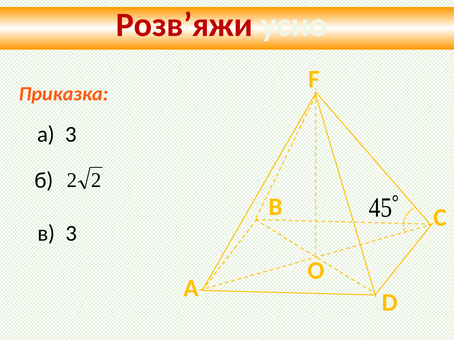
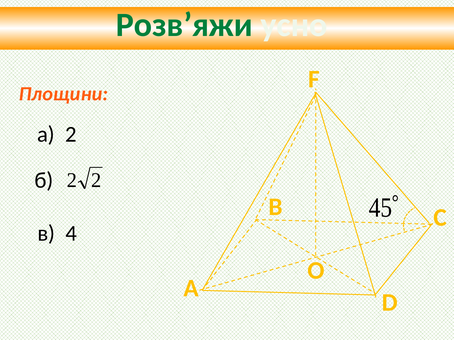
Розв’яжи colour: red -> green (184, 25)
Приказка: Приказка -> Площини (63, 94)
а 3: 3 -> 2 (71, 134)
в 3: 3 -> 4 (71, 234)
